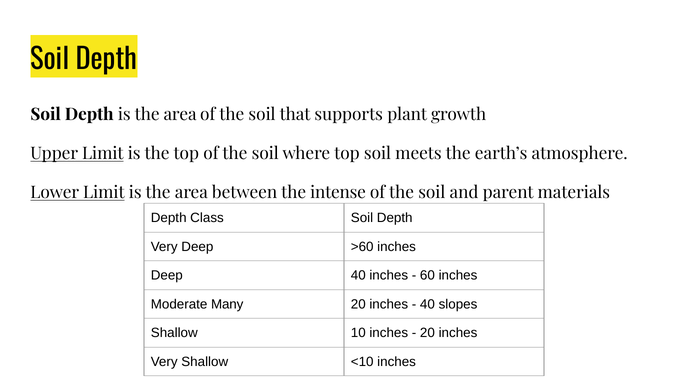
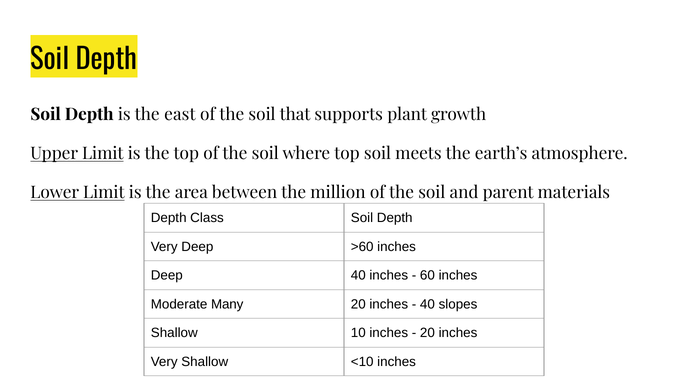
Depth is the area: area -> east (180, 114)
intense: intense -> million (338, 192)
